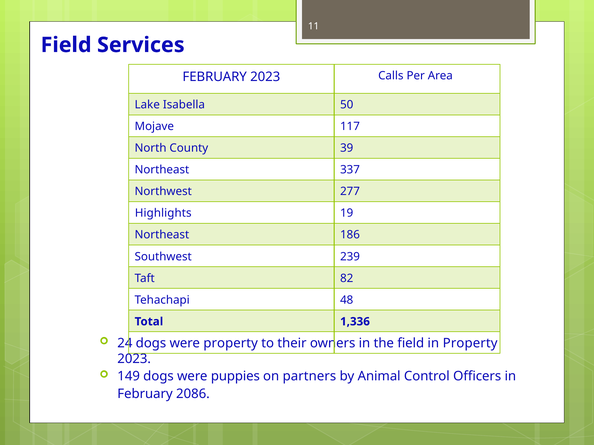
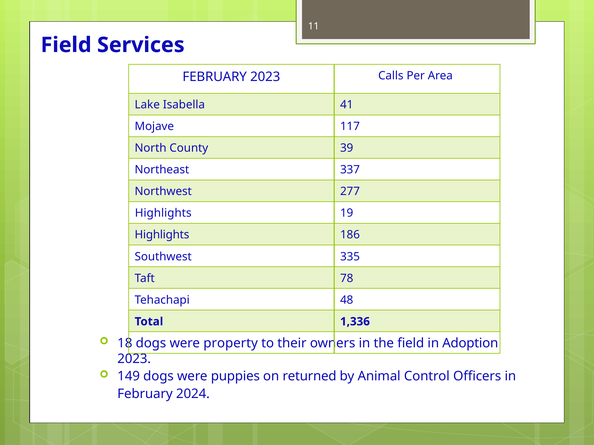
50: 50 -> 41 (347, 105)
Northeast: Northeast -> Highlights (162, 235)
239: 239 -> 335 (350, 257)
82: 82 -> 78 (347, 279)
24: 24 -> 18 (125, 343)
in Property: Property -> Adoption (470, 343)
partners: partners -> returned (310, 377)
2086: 2086 -> 2024 (193, 394)
